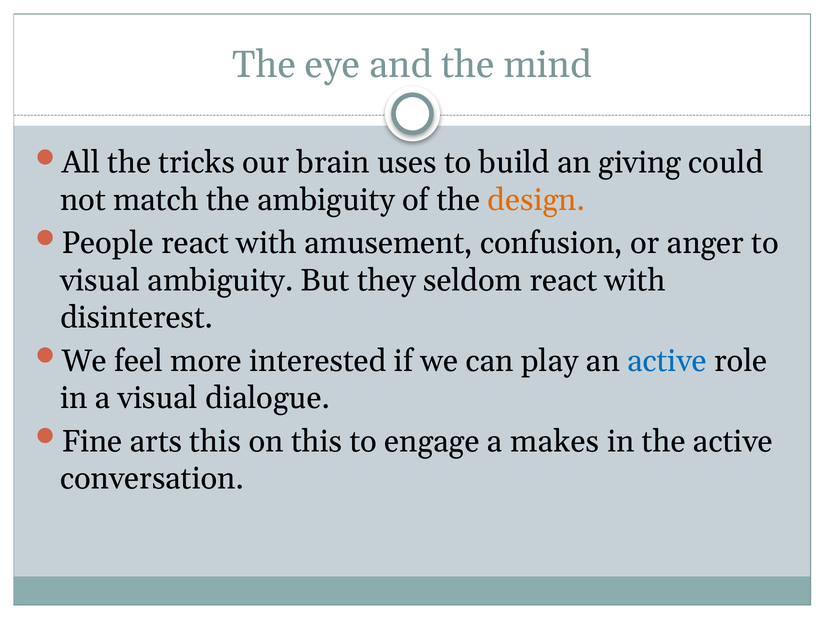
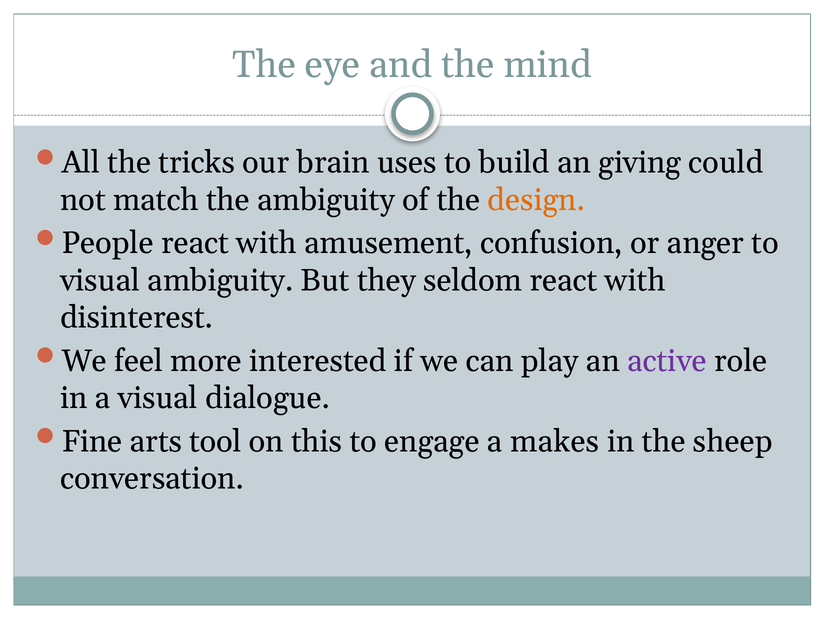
active colour: blue -> purple (667, 361)
arts this: this -> tool (215, 441)
the active: active -> sheep (733, 441)
